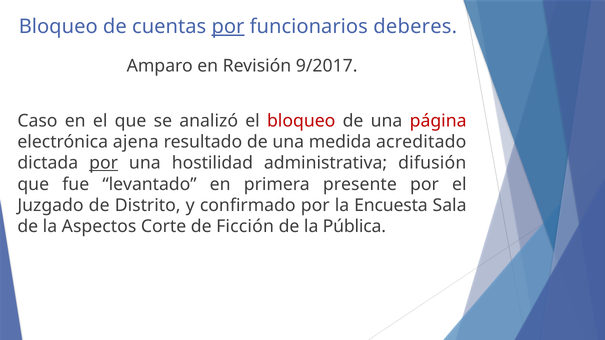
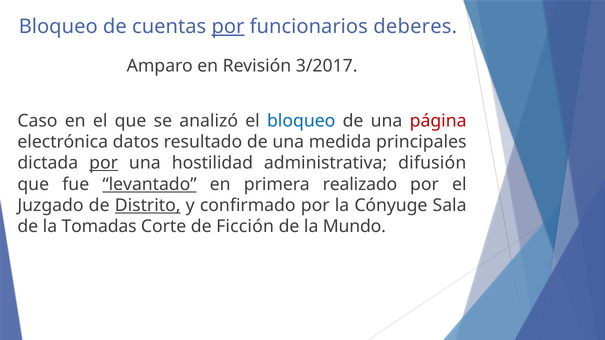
9/2017: 9/2017 -> 3/2017 (327, 66)
bloqueo colour: red -> blue (301, 121)
ajena: ajena -> datos (136, 142)
acreditado: acreditado -> principales (421, 142)
levantado underline: none -> present (150, 184)
presente: presente -> realizado (360, 184)
Distrito underline: none -> present (148, 206)
Encuesta: Encuesta -> Cónyuge (391, 206)
Aspectos: Aspectos -> Tomadas (99, 227)
Pública: Pública -> Mundo (354, 227)
